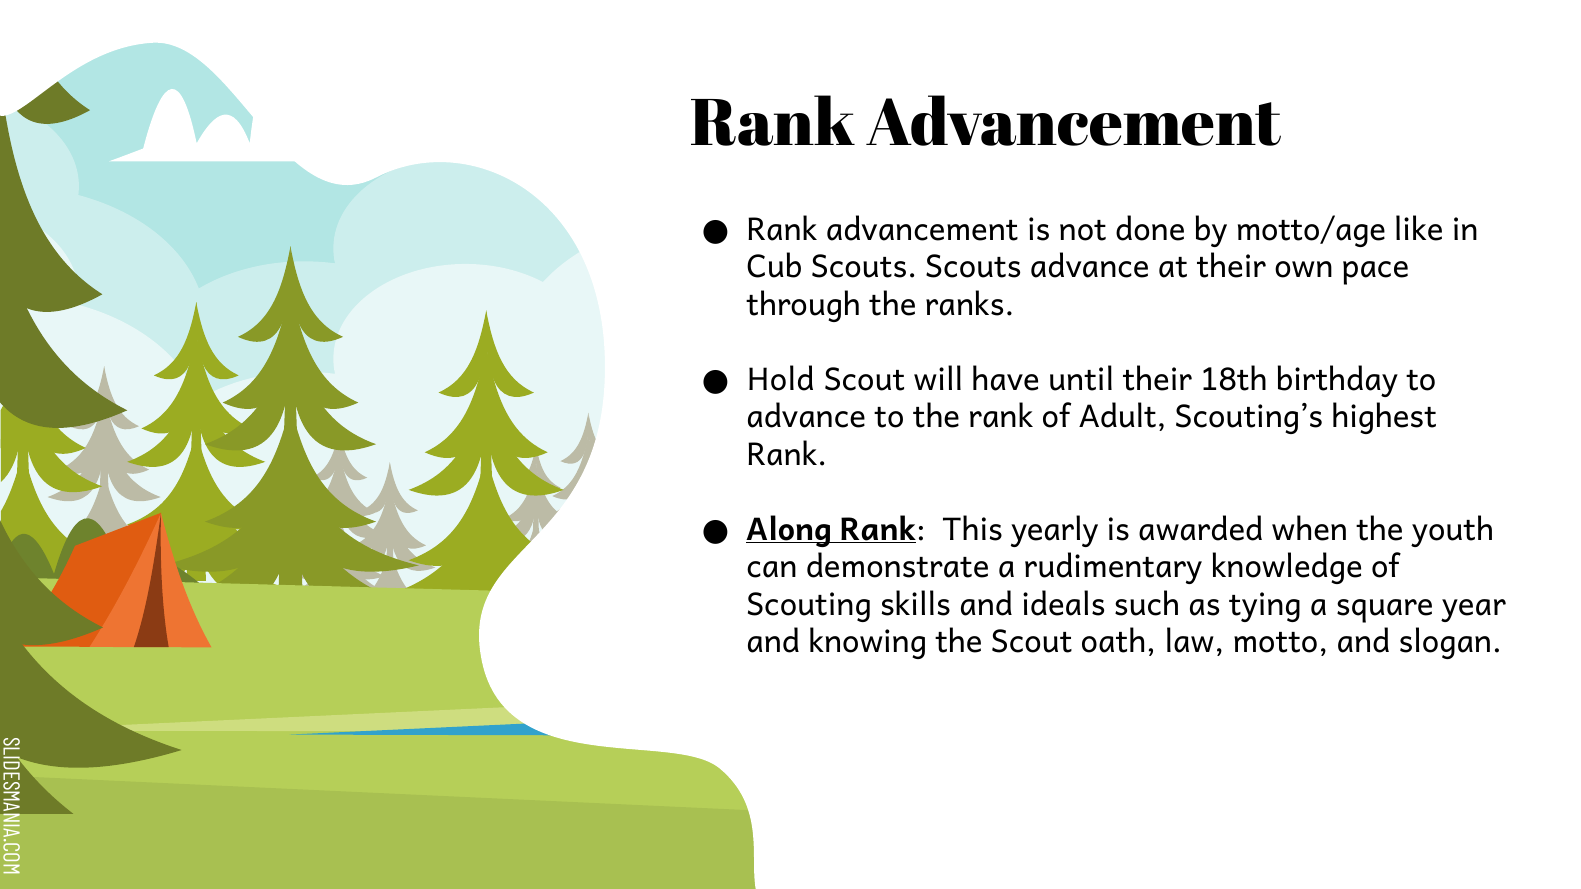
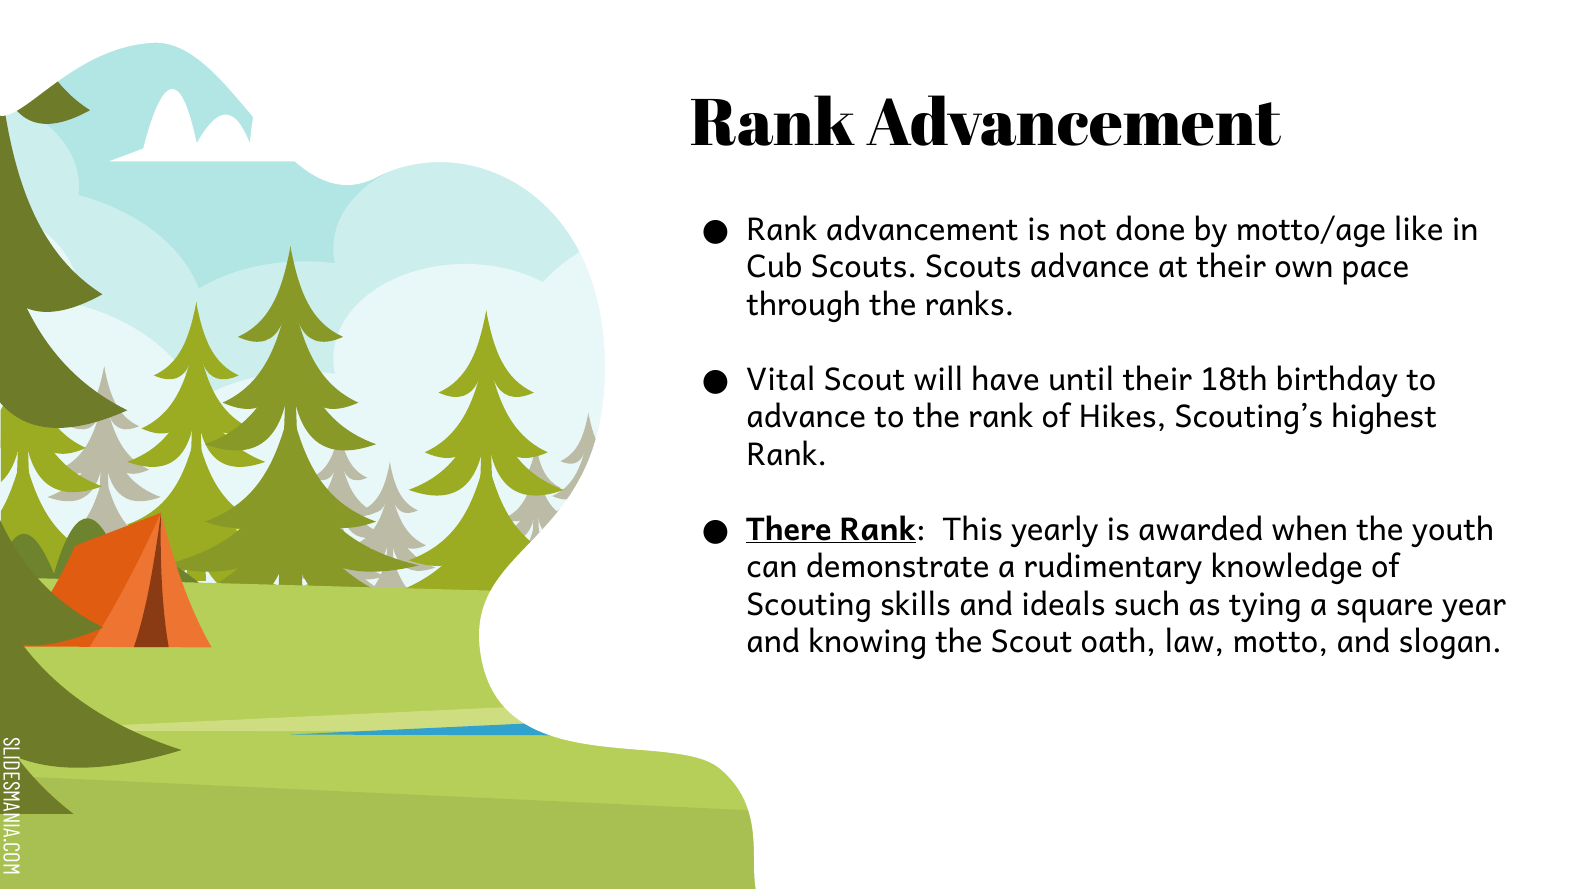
Hold: Hold -> Vital (781, 380)
Adult: Adult -> Hikes (1123, 418)
Along: Along -> There (789, 530)
